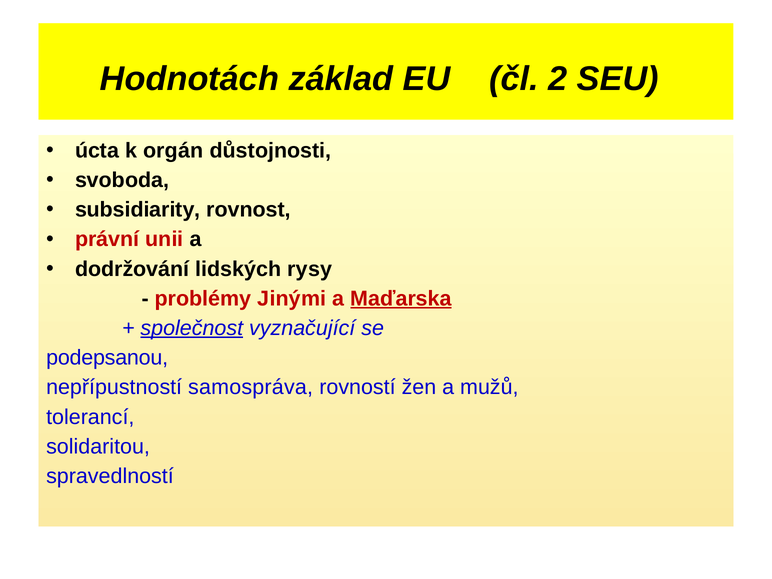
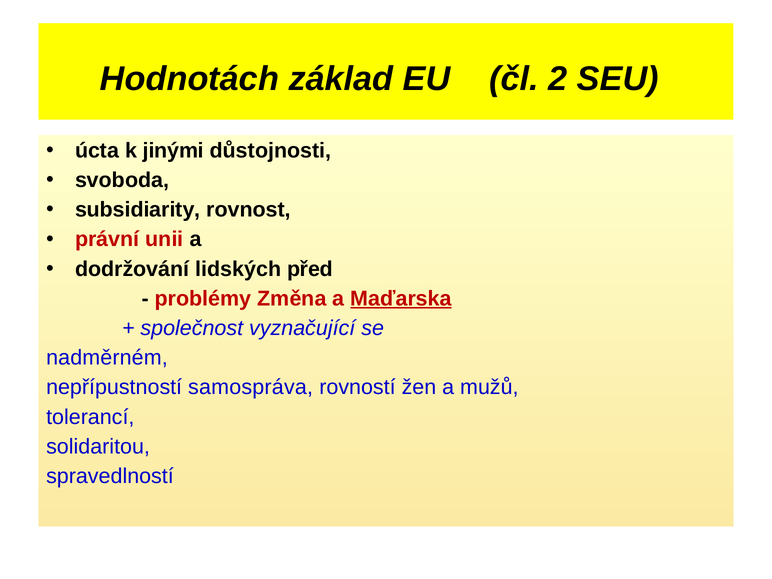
orgán: orgán -> jinými (173, 151)
rysy: rysy -> před (310, 269)
Jinými: Jinými -> Změna (292, 299)
společnost underline: present -> none (192, 328)
podepsanou: podepsanou -> nadměrném (107, 358)
